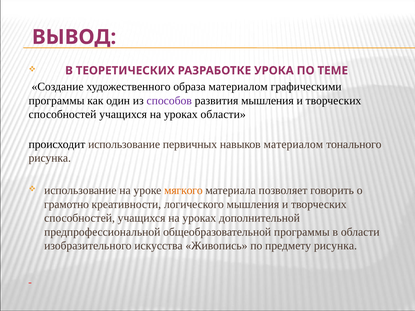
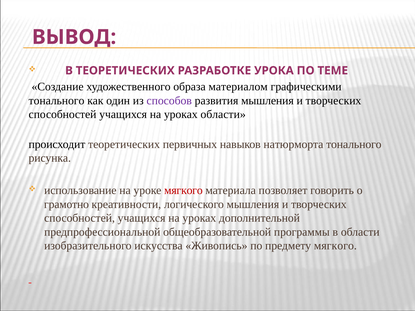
программы: программы -> тонального (57, 101)
происходит использование: использование -> теоретических (124, 144)
навыков материалом: материалом -> натюрморта (293, 144)
мягкого colour: orange -> red (183, 191)
предмету рисунка: рисунка -> мягкого (335, 246)
